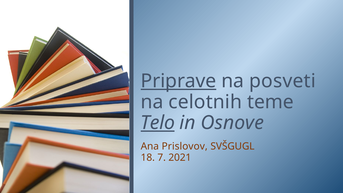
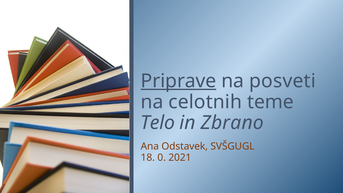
Telo underline: present -> none (158, 123)
Osnove: Osnove -> Zbrano (232, 123)
Prislovov: Prislovov -> Odstavek (185, 146)
7: 7 -> 0 (162, 158)
